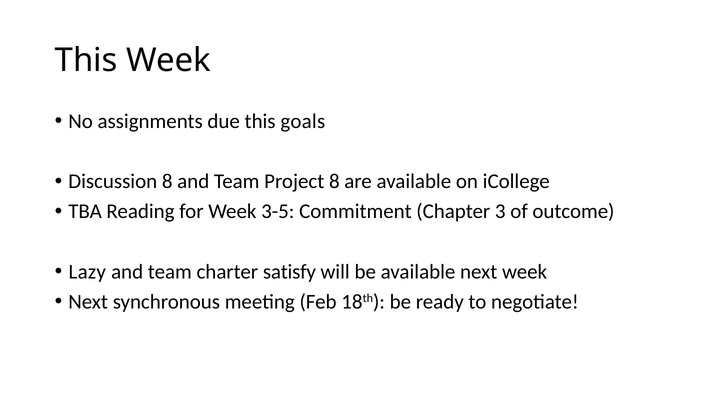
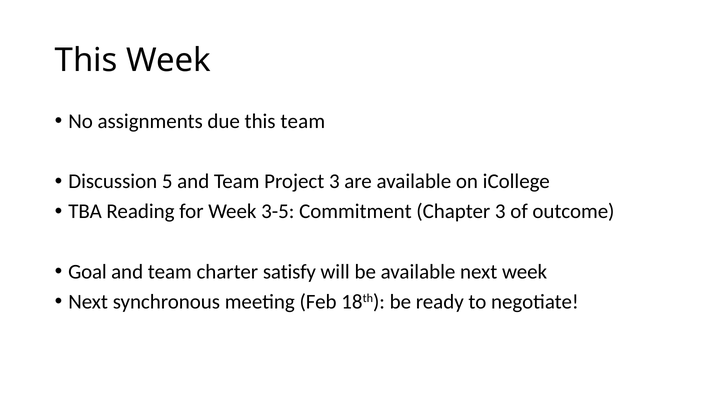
this goals: goals -> team (303, 122)
Discussion 8: 8 -> 5 (167, 182)
Project 8: 8 -> 3 (334, 182)
Lazy: Lazy -> Goal (87, 272)
